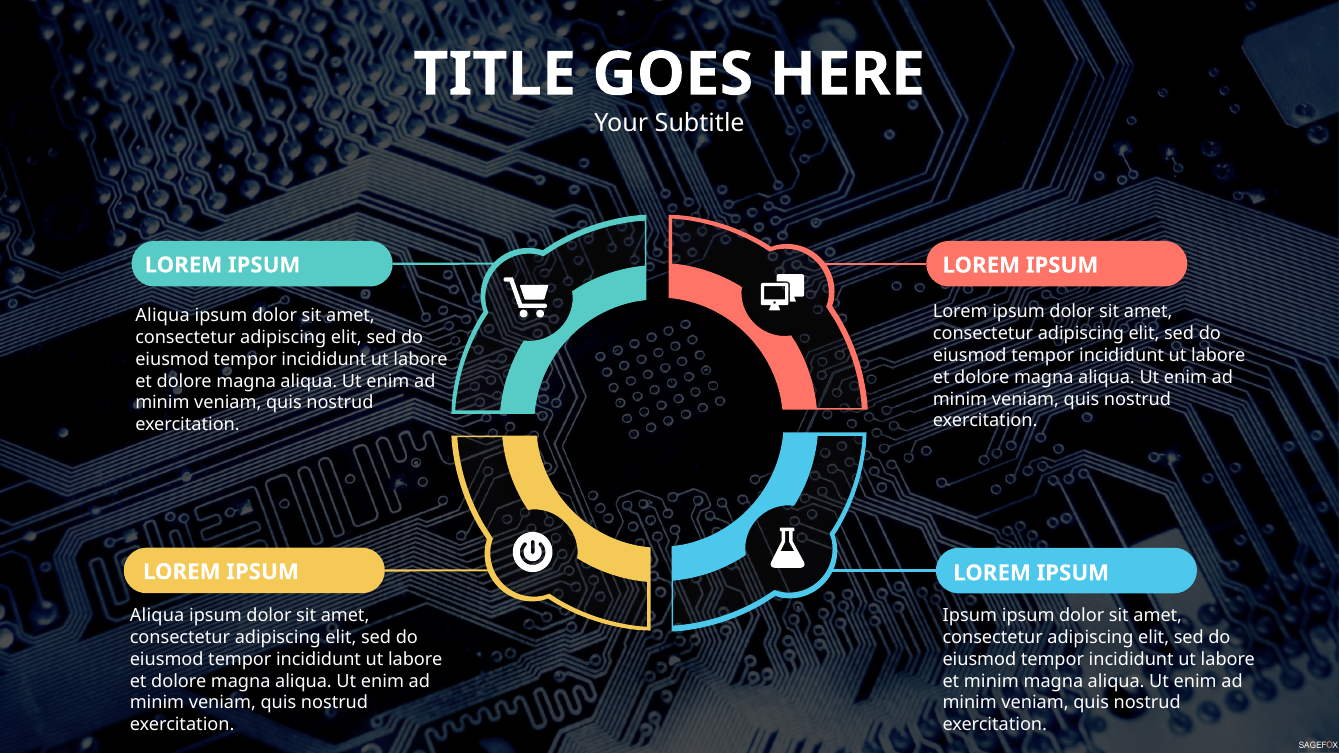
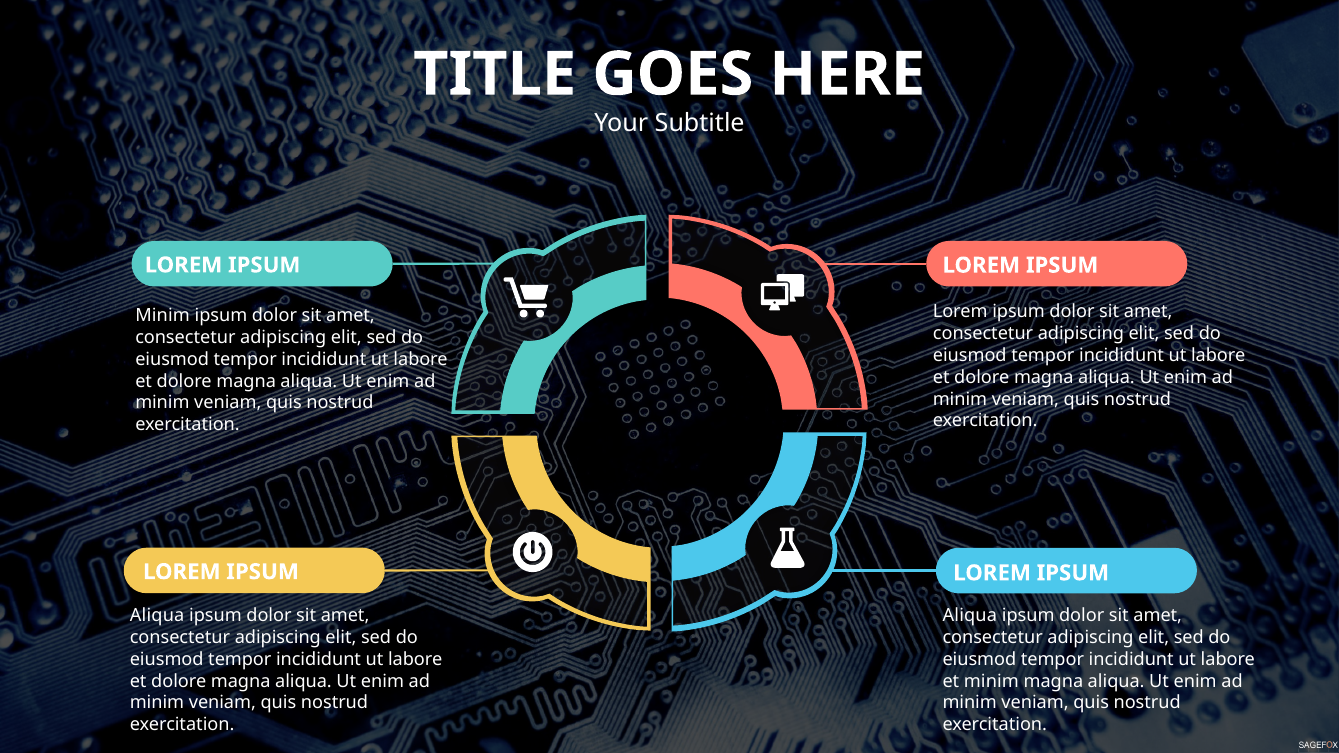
Aliqua: Aliqua -> Minim (163, 316)
Ipsum: Ipsum -> Aliqua (970, 616)
